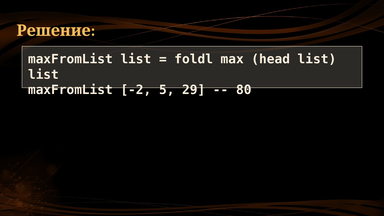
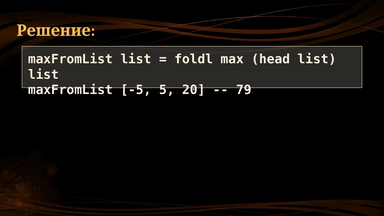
-2: -2 -> -5 (136, 90)
29: 29 -> 20 (194, 90)
80: 80 -> 79 (244, 90)
